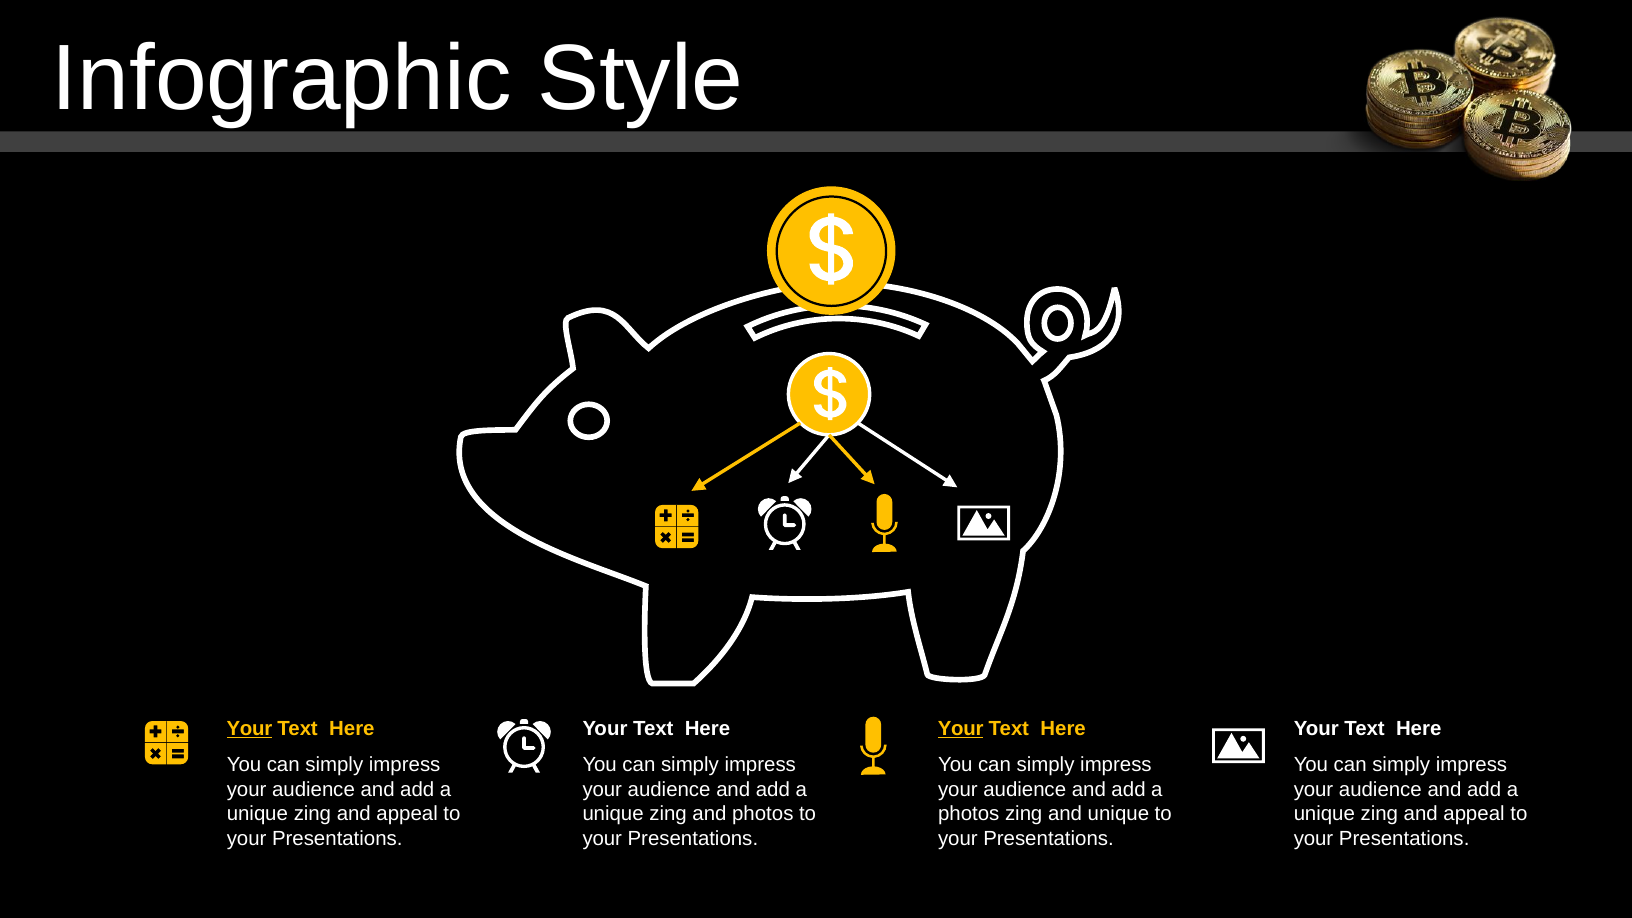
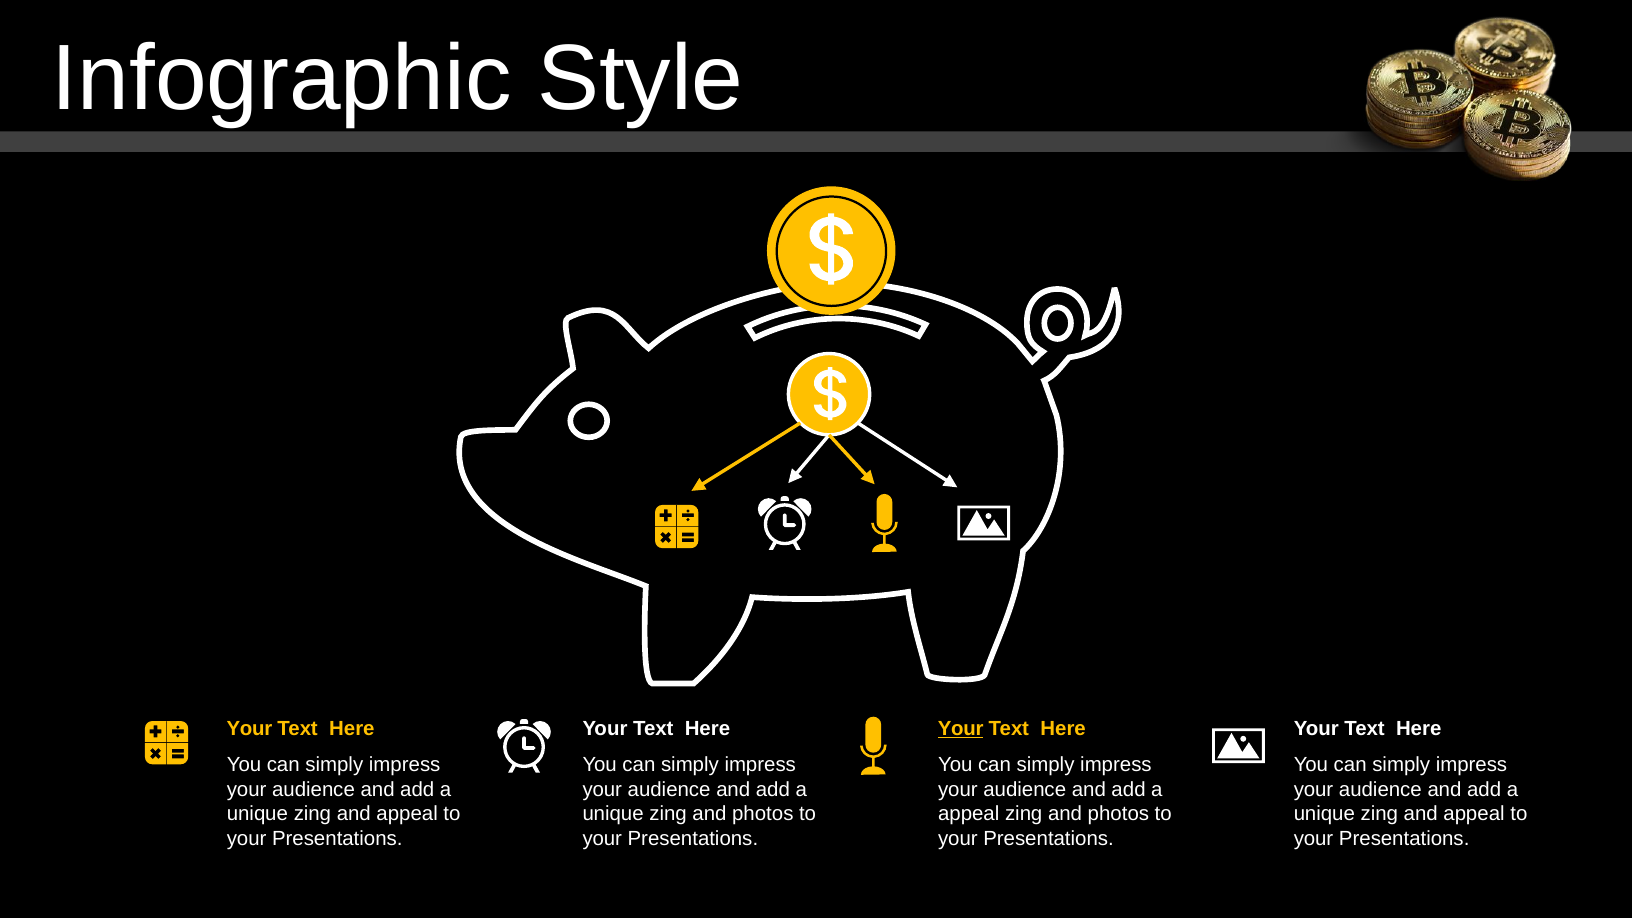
Your underline: present -> none (249, 728)
photos: photos -> appeal (969, 814)
unique: unique -> photos (1118, 814)
